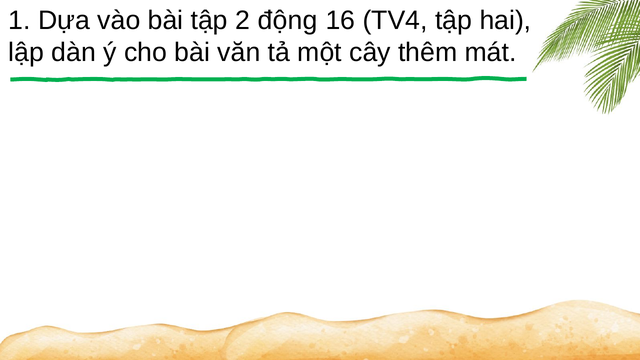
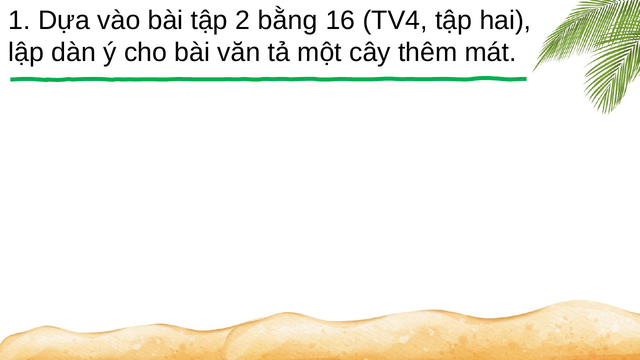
động: động -> bằng (288, 21)
